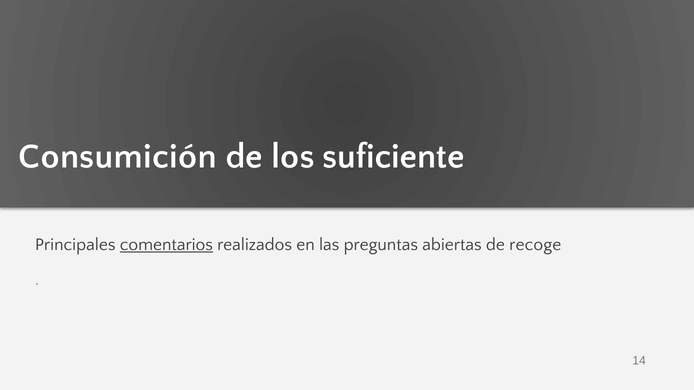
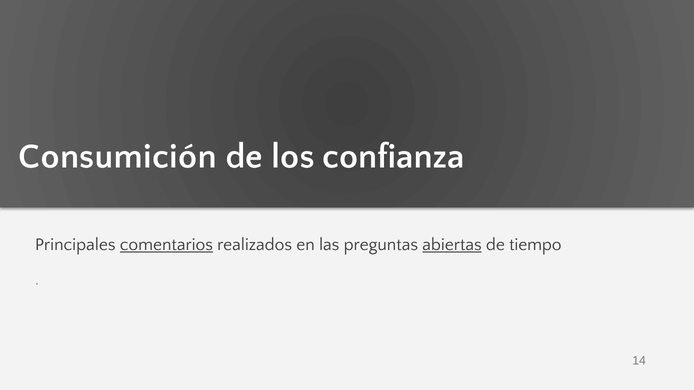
suficiente: suficiente -> confianza (393, 156)
abiertas underline: none -> present (452, 245)
recoge: recoge -> tiempo (535, 245)
